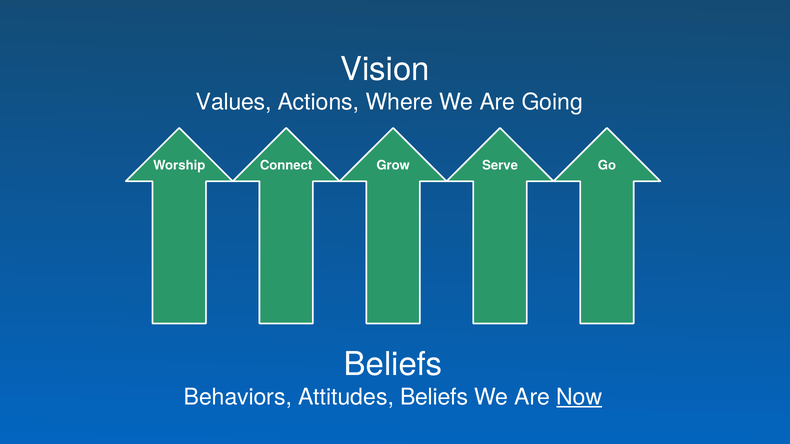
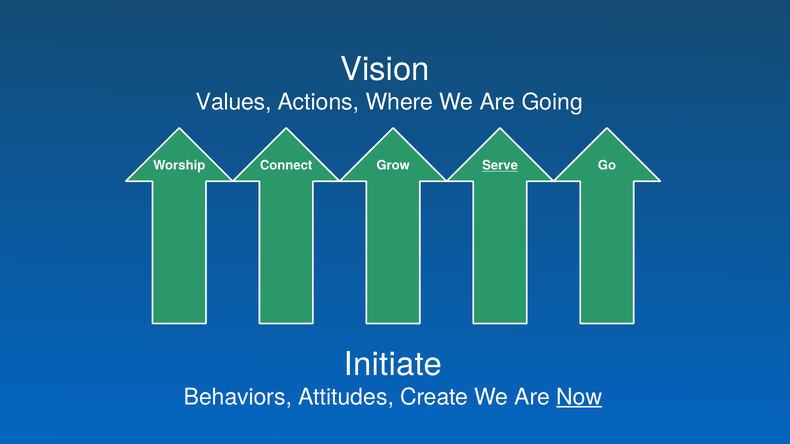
Serve underline: none -> present (500, 166)
Beliefs: Beliefs -> Initiate (393, 364)
Attitudes Beliefs: Beliefs -> Create (434, 397)
